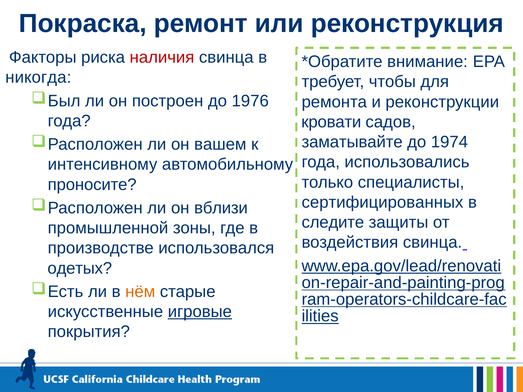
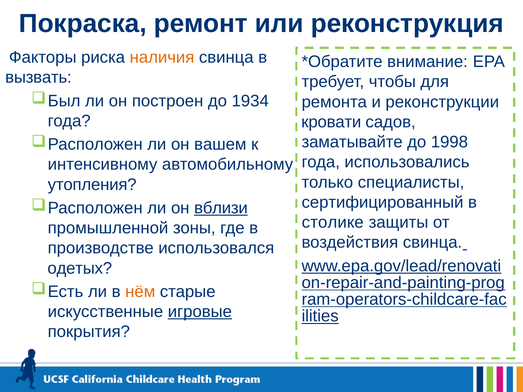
наличия colour: red -> orange (162, 57)
никогда: никогда -> вызвать (38, 78)
1976: 1976 -> 1934 (250, 101)
1974: 1974 -> 1998 (449, 142)
проносите: проносите -> утопления (92, 185)
сертифицированных: сертифицированных -> сертифицированный (383, 202)
вблизи underline: none -> present (221, 208)
следите: следите -> столике (333, 223)
